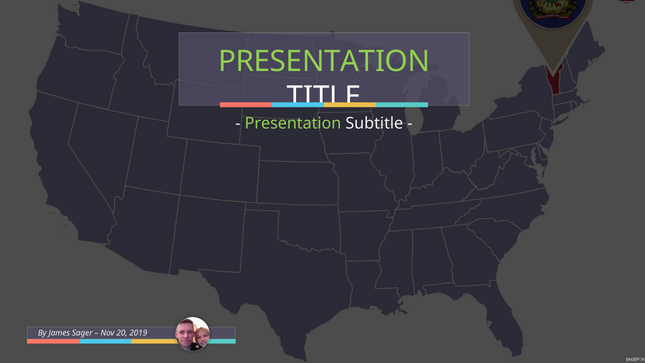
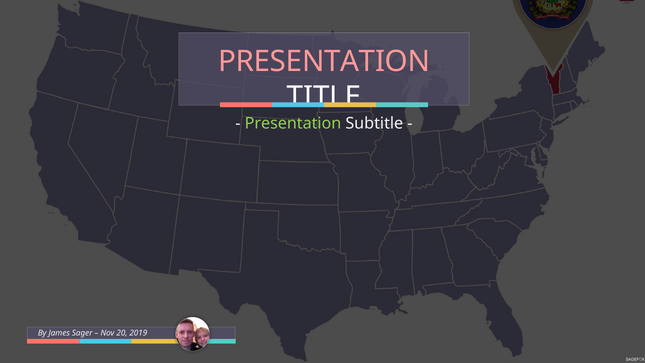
PRESENTATION colour: light green -> pink (324, 61)
